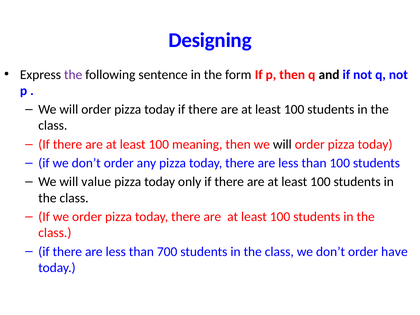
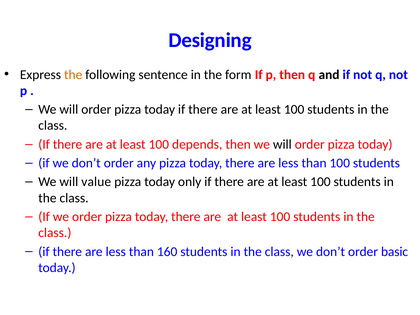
the colour: purple -> orange (73, 75)
meaning: meaning -> depends (197, 144)
700: 700 -> 160 (167, 252)
have: have -> basic (395, 252)
